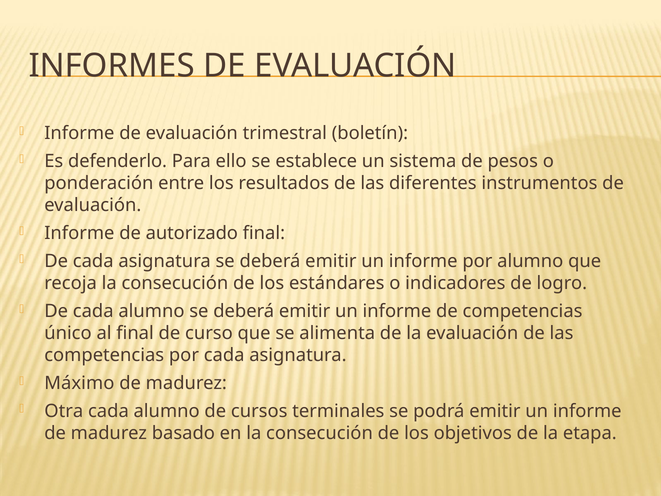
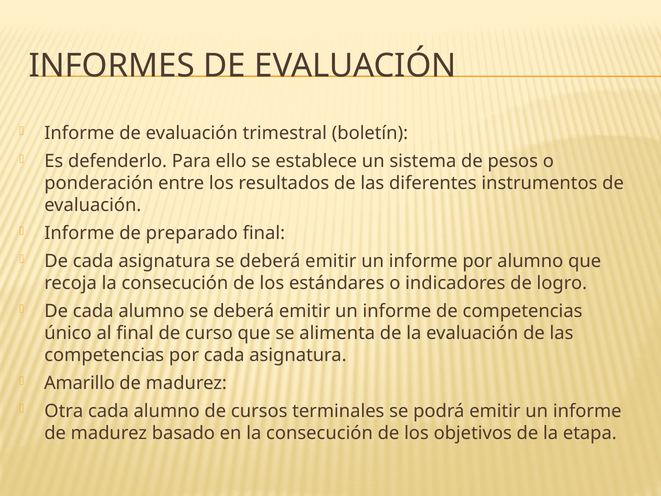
autorizado: autorizado -> preparado (192, 233)
Máximo: Máximo -> Amarillo (79, 383)
